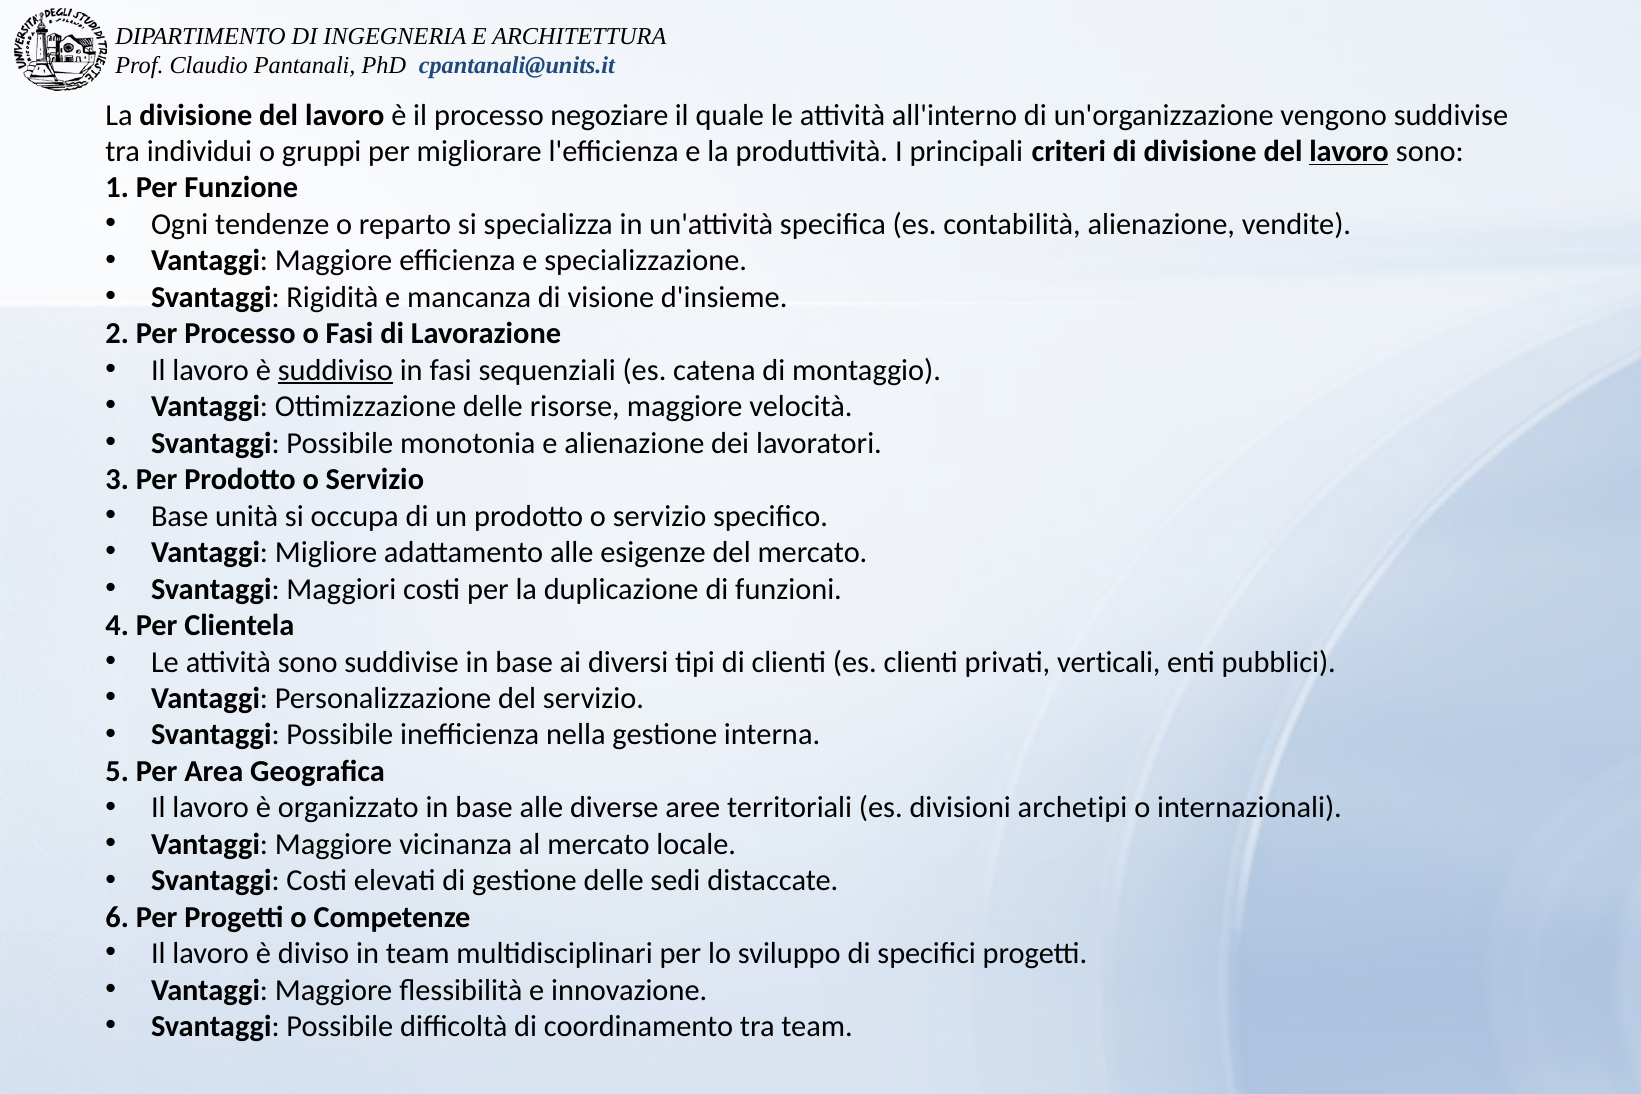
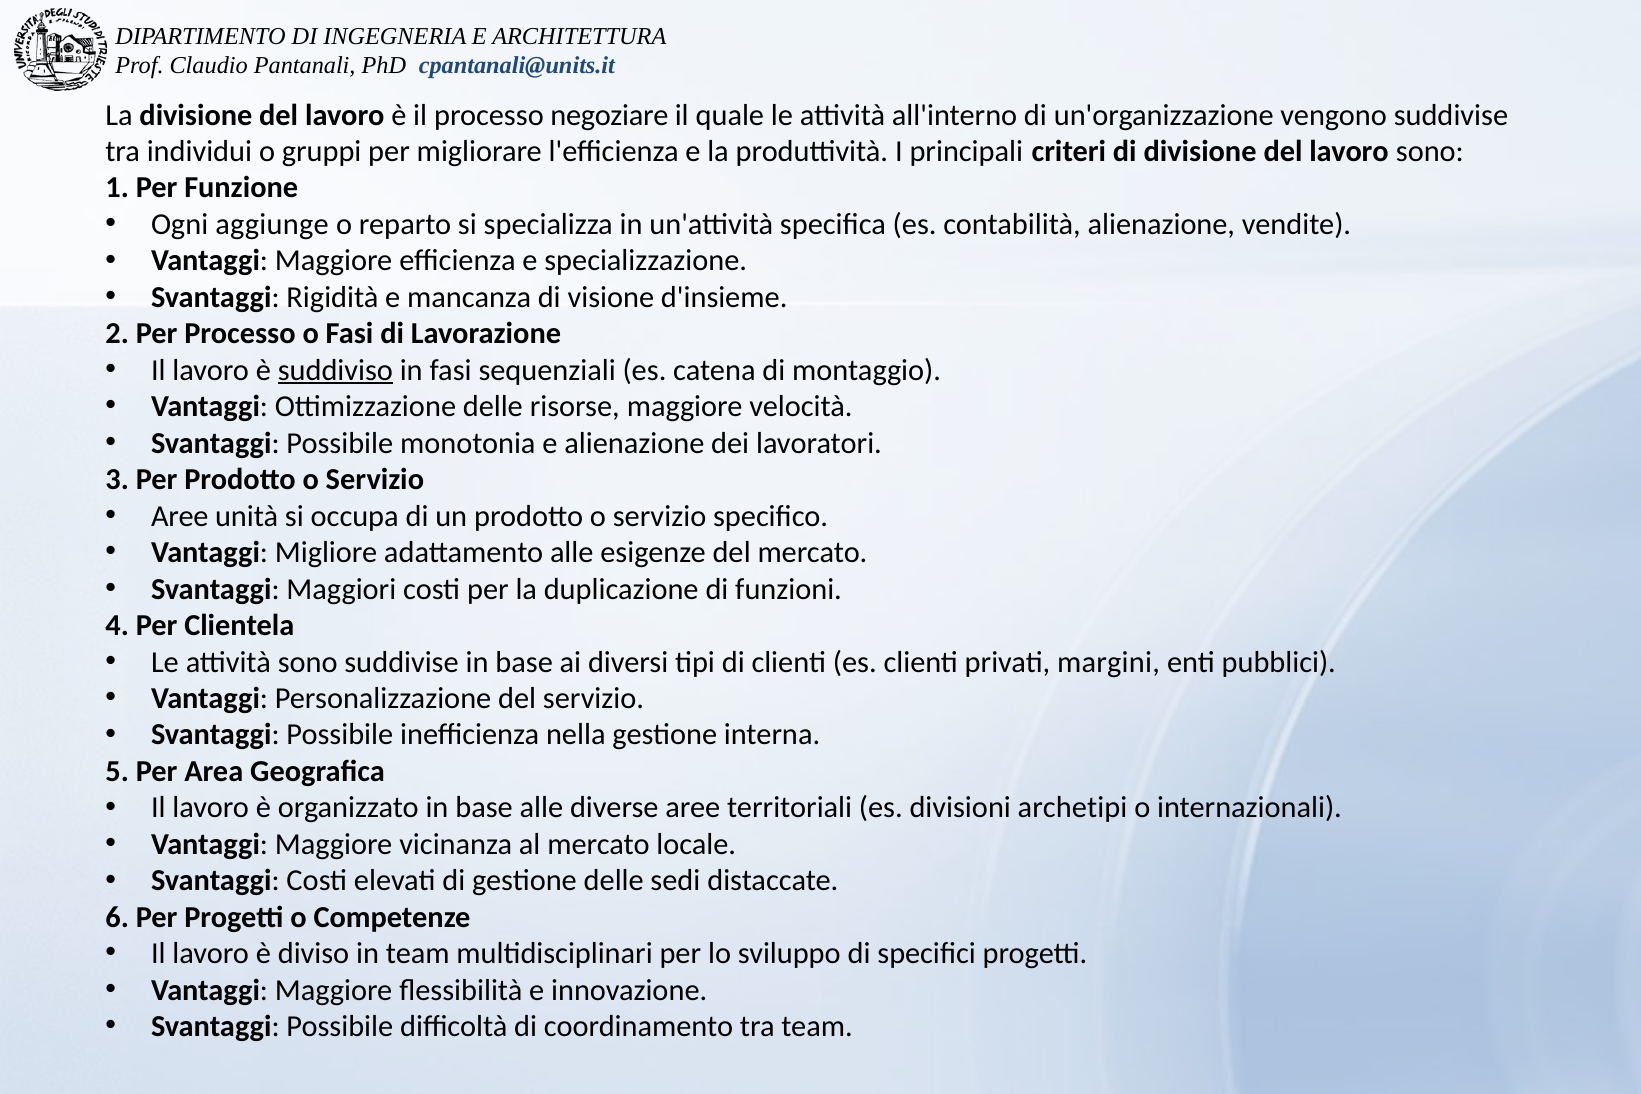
lavoro underline: present -> none (1349, 151)
tendenze: tendenze -> aggiunge (272, 224)
Base: Base -> Aree (180, 516)
verticali: verticali -> margini (1109, 662)
